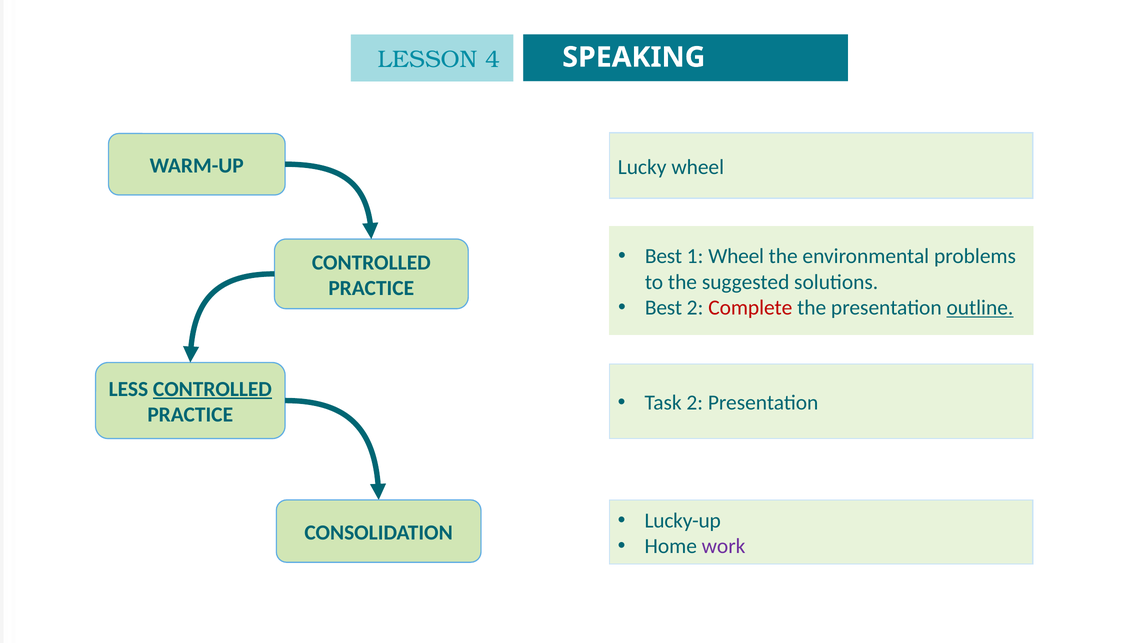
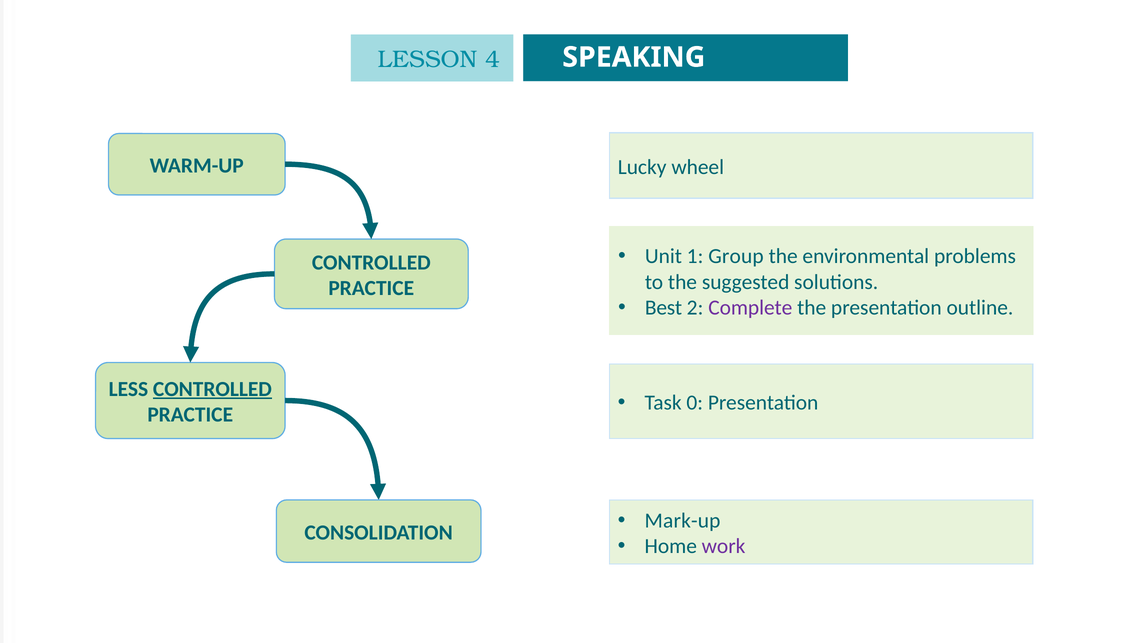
Best: Best -> Unit (663, 256)
1 Wheel: Wheel -> Group (736, 256)
Complete colour: red -> purple (750, 308)
outline underline: present -> none (980, 308)
Task 2: 2 -> 0 (695, 403)
Lucky-up: Lucky-up -> Mark-up (683, 521)
